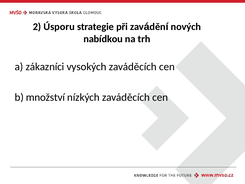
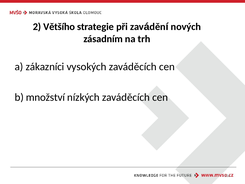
Úsporu: Úsporu -> Většího (59, 27)
nabídkou: nabídkou -> zásadním (103, 39)
